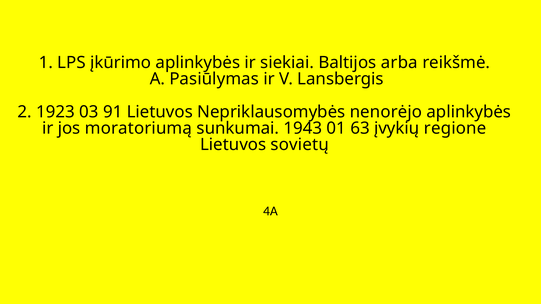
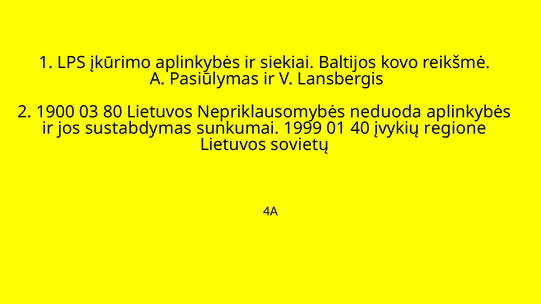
arba: arba -> kovo (400, 63)
1923: 1923 -> 1900 (56, 112)
91: 91 -> 80 (113, 112)
nenorėjo: nenorėjo -> neduoda (386, 112)
moratoriumą: moratoriumą -> sustabdymas (138, 128)
1943: 1943 -> 1999 (303, 128)
63: 63 -> 40 (360, 128)
